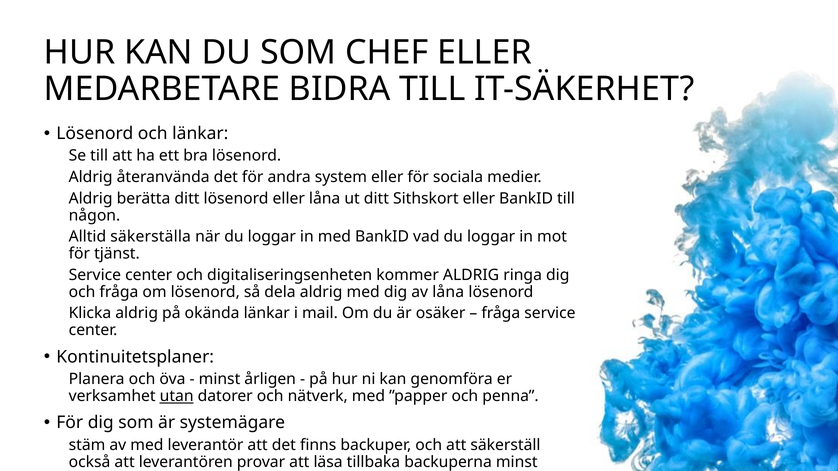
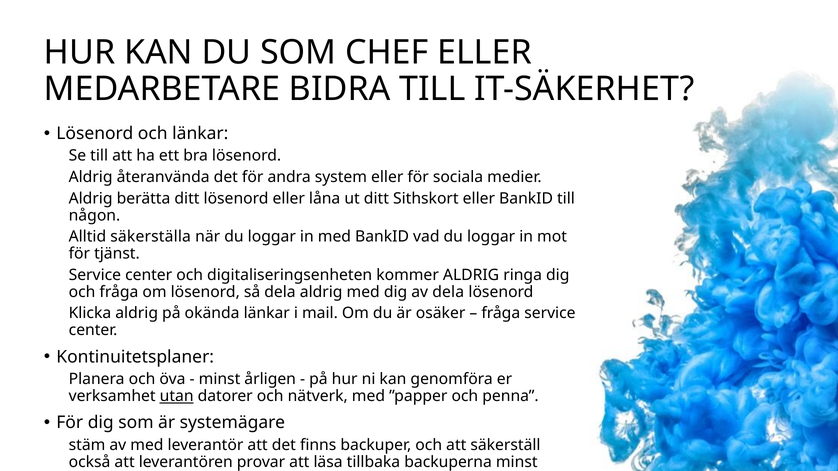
av låna: låna -> dela (448, 292)
